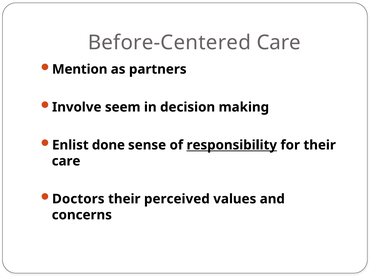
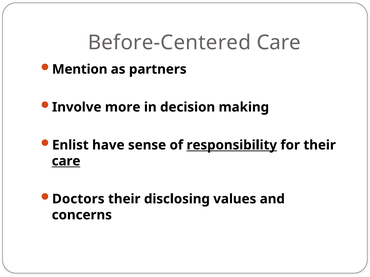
seem: seem -> more (123, 107)
done: done -> have (108, 145)
care underline: none -> present (66, 161)
perceived: perceived -> disclosing (177, 199)
